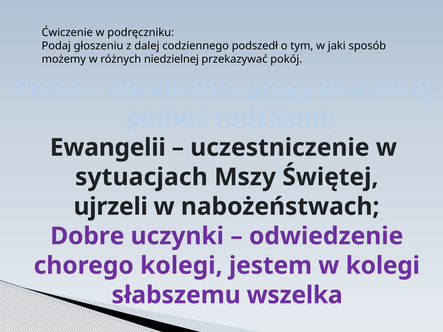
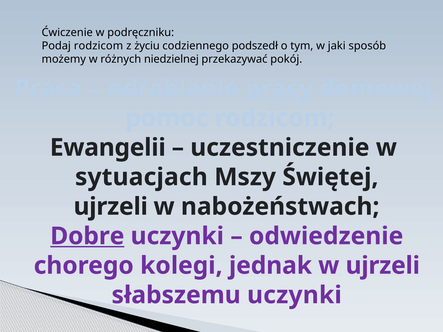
Podaj głoszeniu: głoszeniu -> rodzicom (99, 46)
dalej: dalej -> życiu (147, 46)
Dobre underline: none -> present (87, 236)
jestem: jestem -> jednak (270, 266)
w kolegi: kolegi -> ujrzeli (383, 266)
słabszemu wszelka: wszelka -> uczynki (294, 295)
